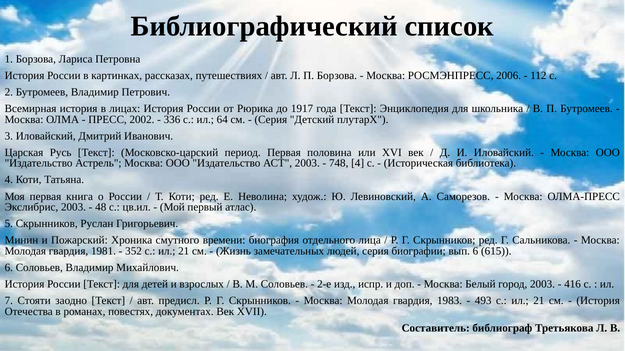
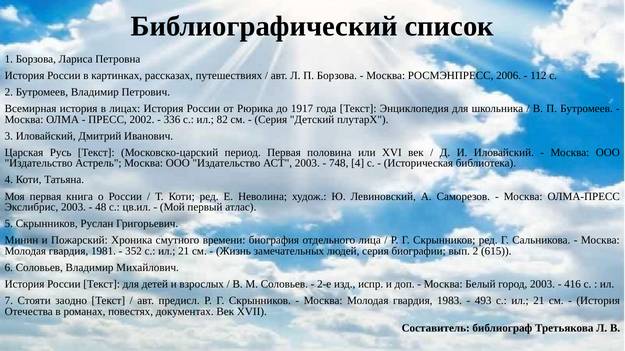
64: 64 -> 82 (222, 120)
вып 6: 6 -> 2 (475, 251)
